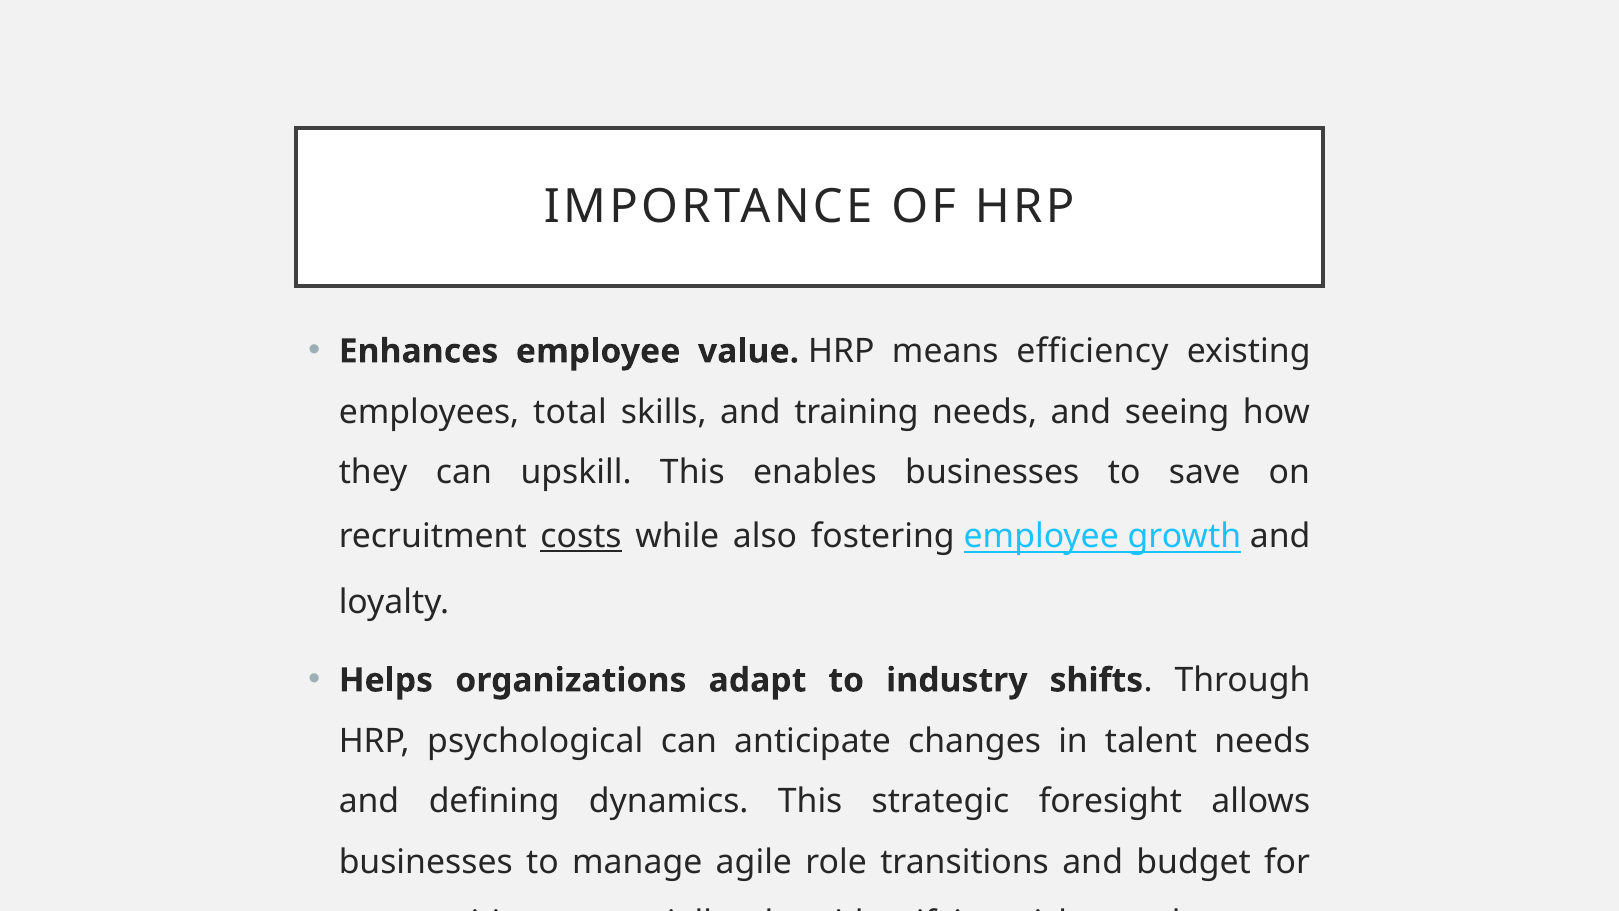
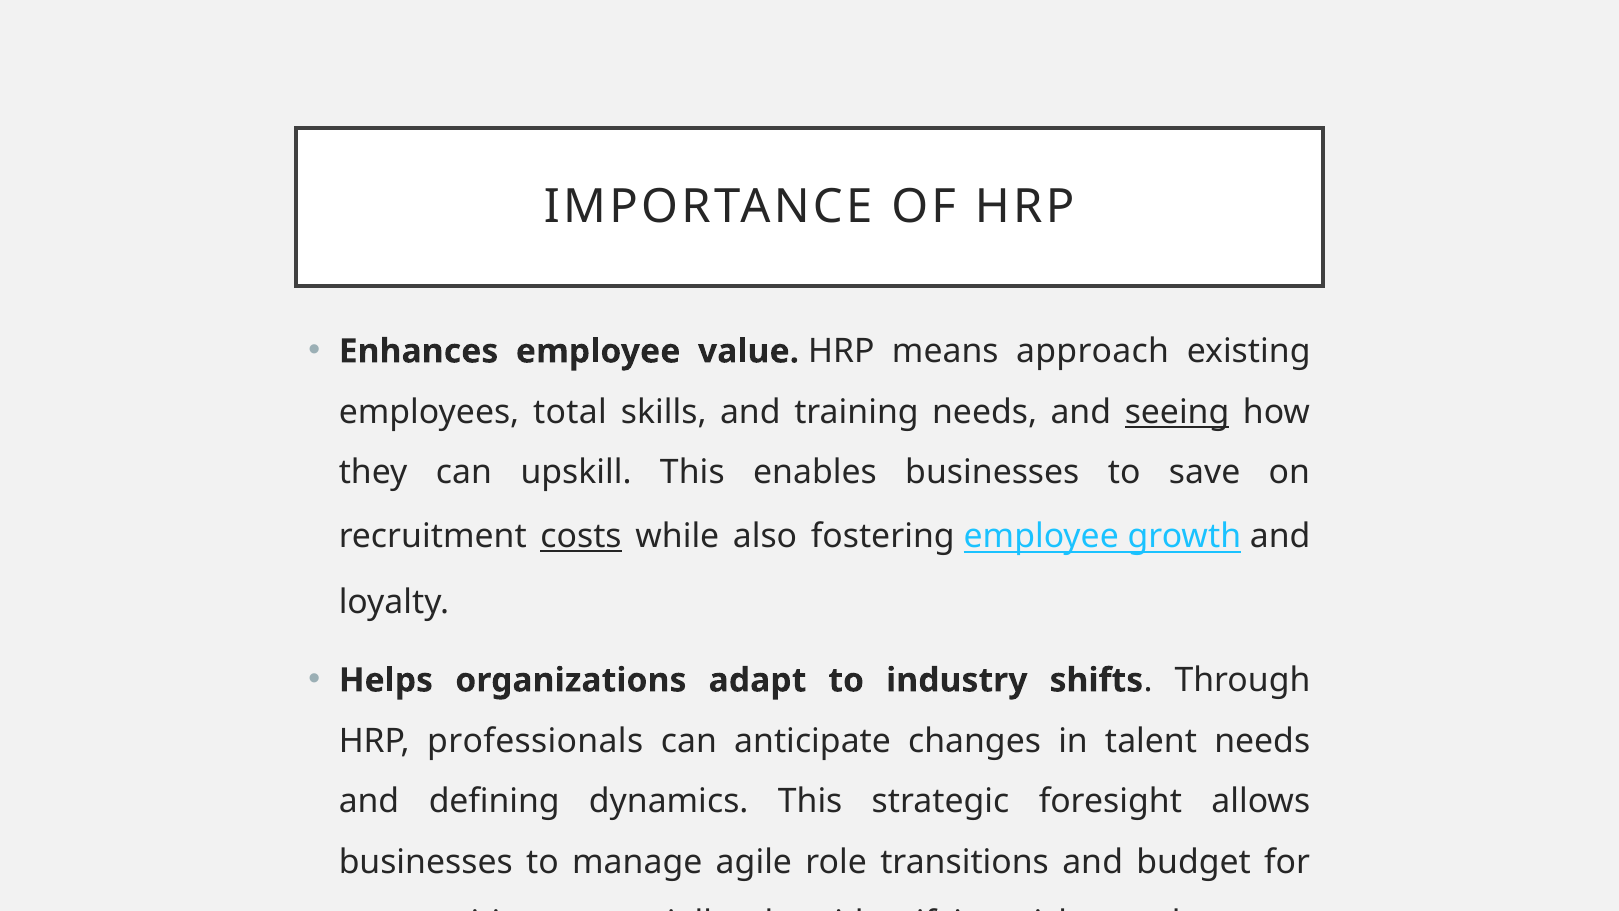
efficiency: efficiency -> approach (1093, 351)
seeing underline: none -> present (1177, 412)
psychological: psychological -> professionals (535, 741)
